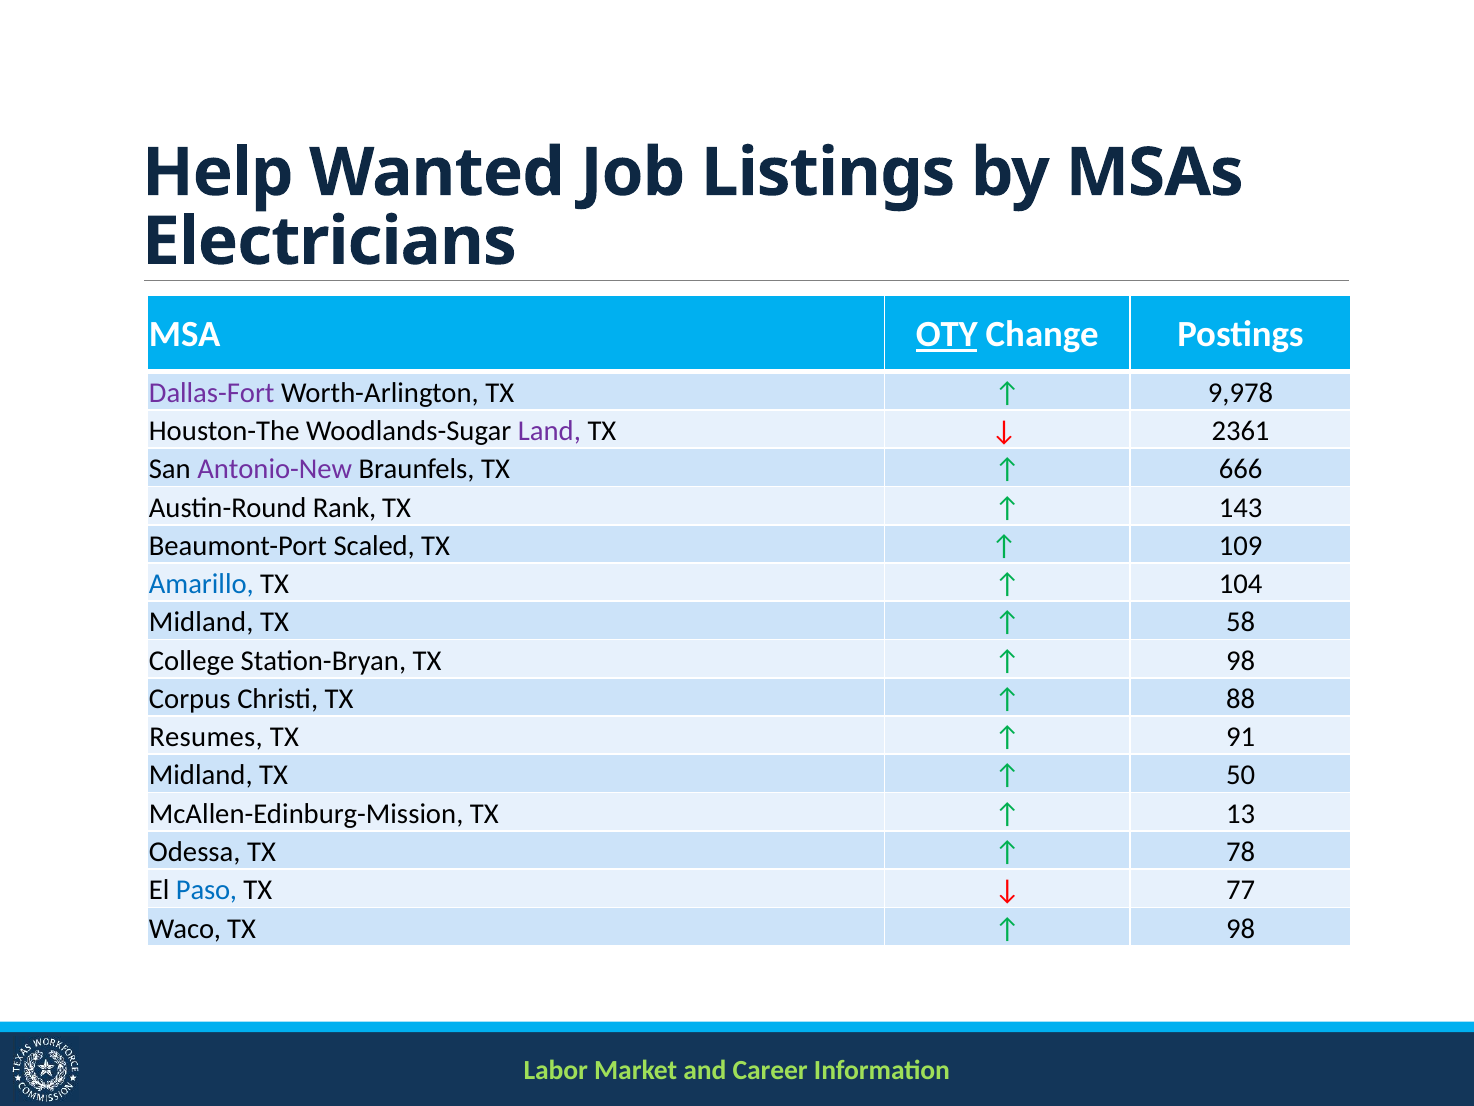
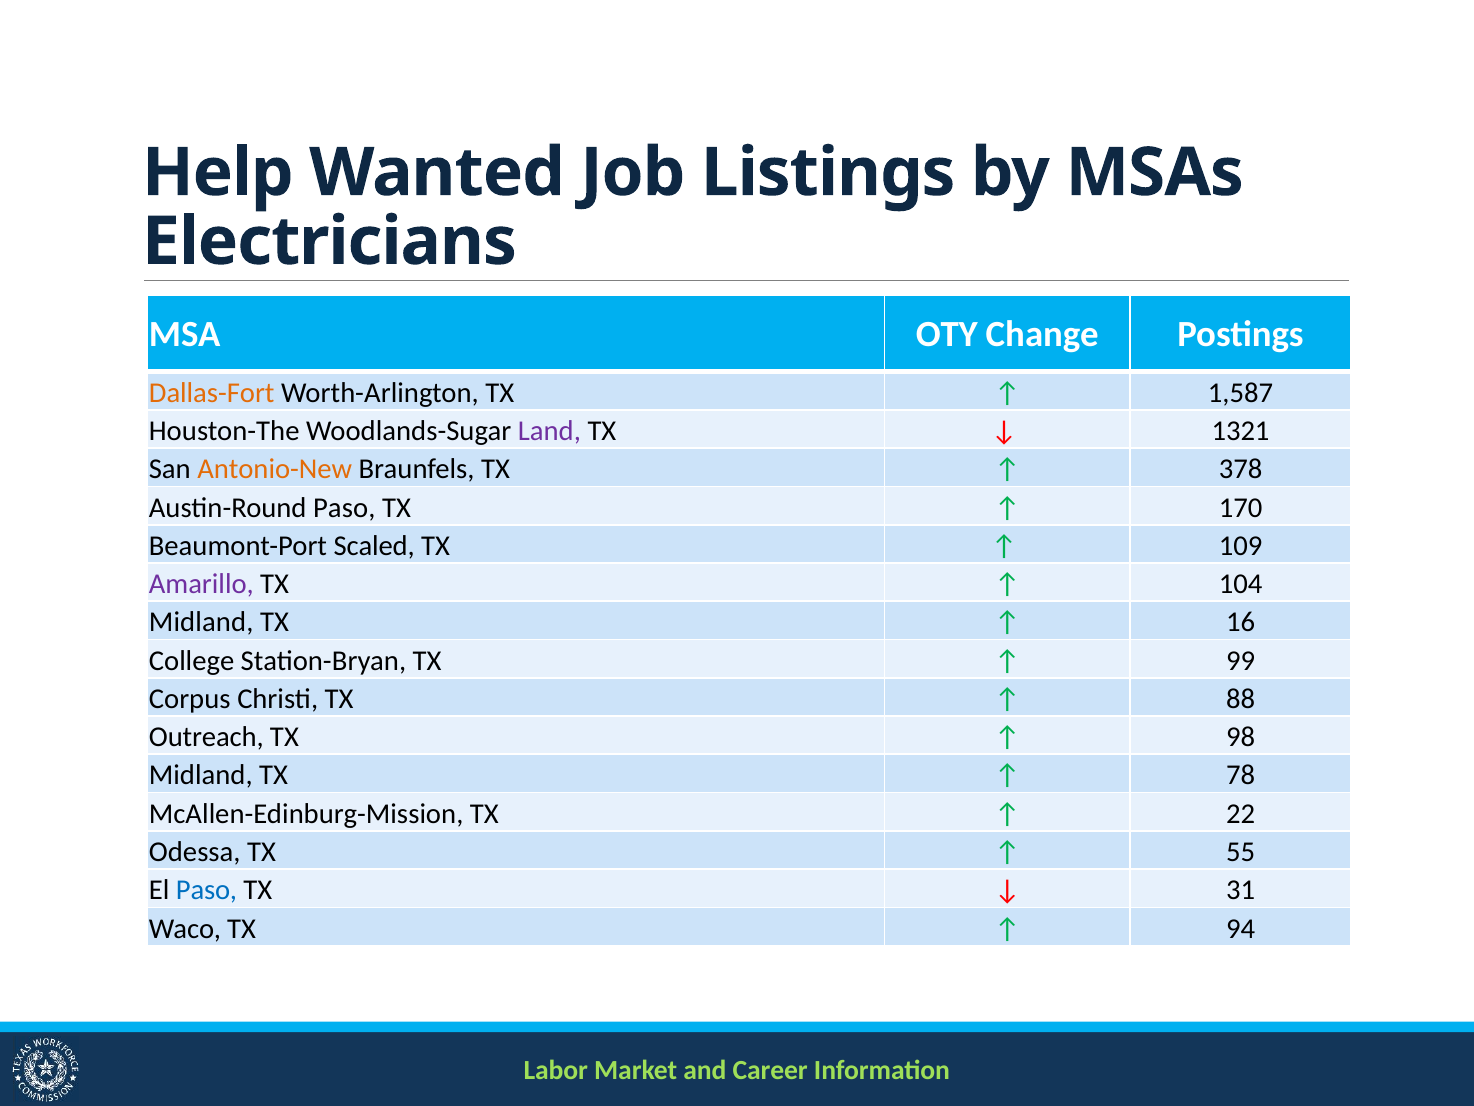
OTY underline: present -> none (947, 334)
Dallas-Fort colour: purple -> orange (212, 393)
9,978: 9,978 -> 1,587 (1241, 393)
2361: 2361 -> 1321 (1241, 431)
Antonio-New colour: purple -> orange (275, 469)
666: 666 -> 378 (1241, 469)
Austin-Round Rank: Rank -> Paso (344, 507)
143: 143 -> 170 (1241, 507)
Amarillo colour: blue -> purple (201, 584)
58: 58 -> 16 (1241, 622)
98: 98 -> 99 (1241, 660)
Resumes: Resumes -> Outreach (206, 737)
91: 91 -> 98 (1241, 737)
50: 50 -> 78 (1241, 775)
13: 13 -> 22 (1241, 813)
78: 78 -> 55 (1241, 852)
77: 77 -> 31 (1241, 890)
98: 98 -> 94 (1241, 928)
